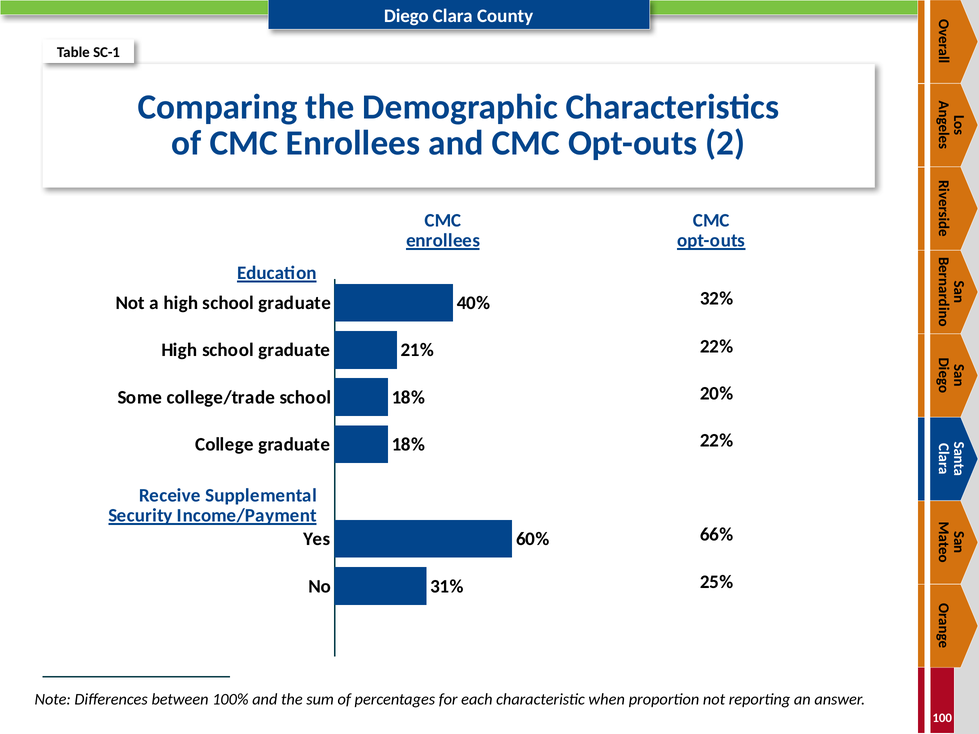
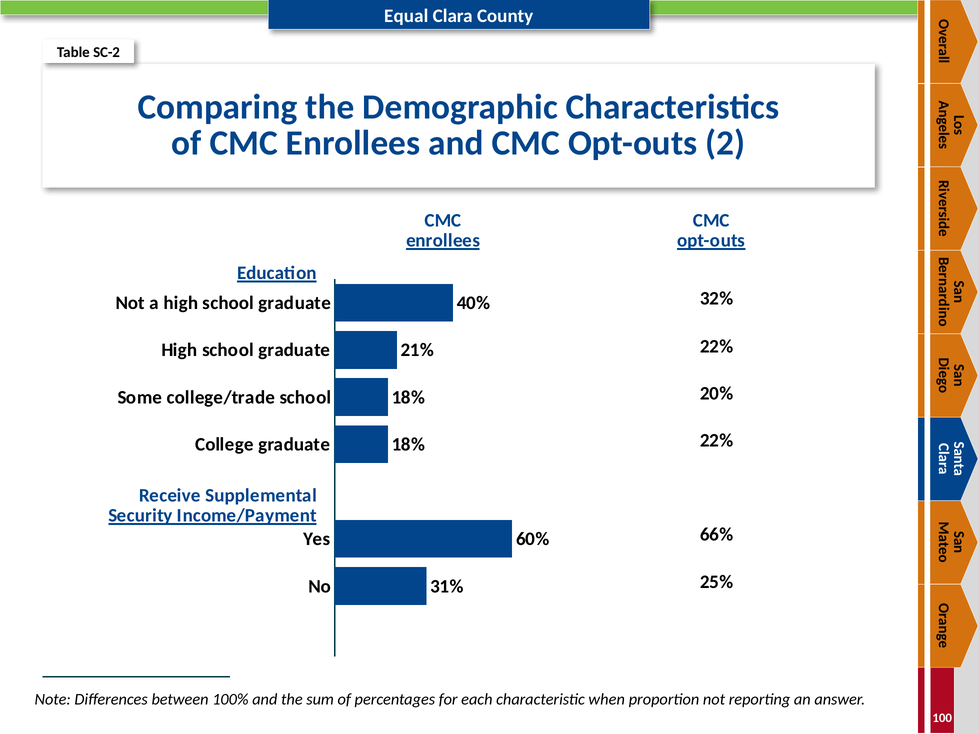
Diego: Diego -> Equal (406, 16)
SC-1: SC-1 -> SC-2 (107, 52)
